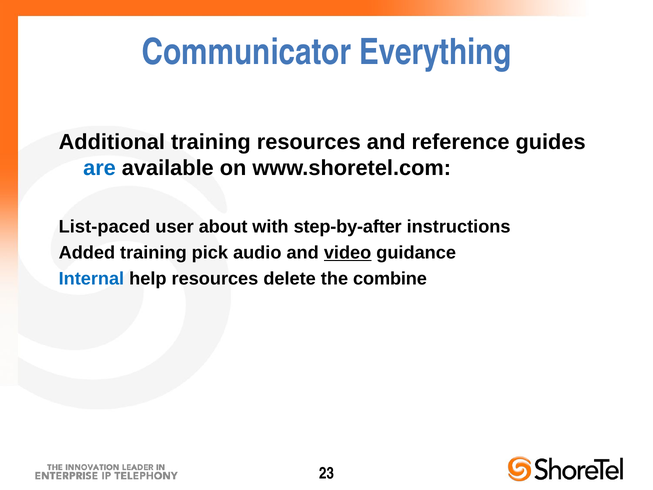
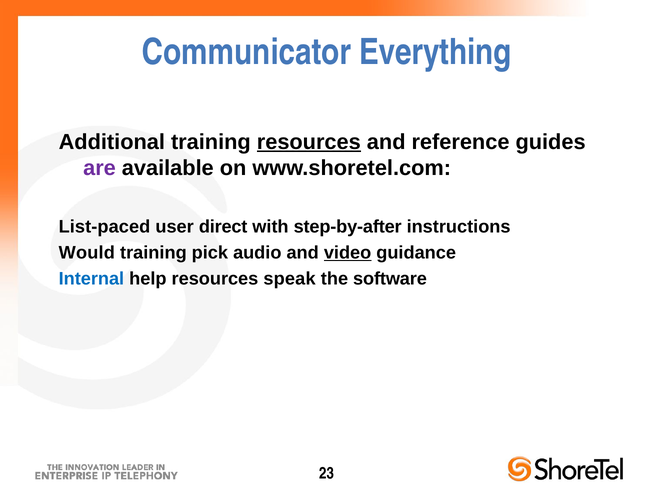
resources underline: none -> present (309, 142)
are colour: blue -> purple (100, 168)
about: about -> direct (223, 226)
Added: Added -> Would (87, 253)
delete: delete -> speak (290, 279)
combine: combine -> software (390, 279)
